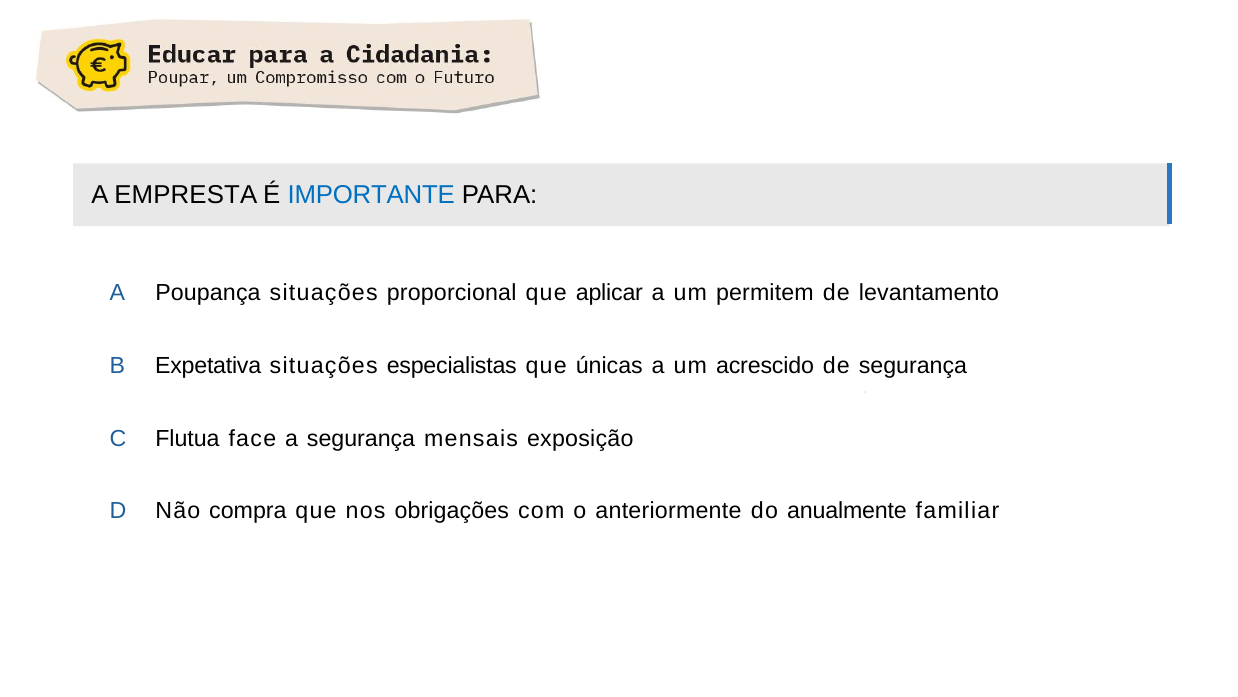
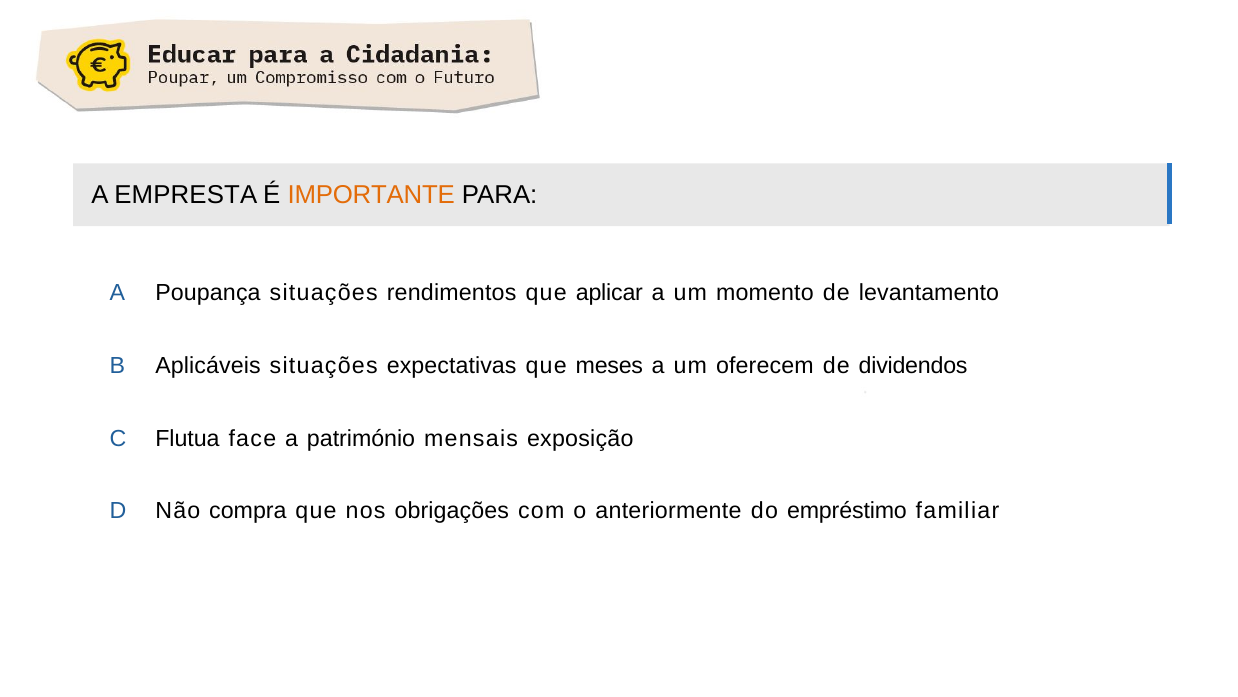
IMPORTANTE colour: blue -> orange (371, 194)
proporcional: proporcional -> rendimentos (452, 293)
permitem: permitem -> momento (765, 293)
Expetativa: Expetativa -> Aplicáveis (208, 365)
especialistas: especialistas -> expectativas (452, 365)
únicas: únicas -> meses (609, 365)
acrescido: acrescido -> oferecem (765, 365)
de segurança: segurança -> dividendos (913, 365)
a segurança: segurança -> património (361, 438)
anualmente: anualmente -> empréstimo (847, 511)
